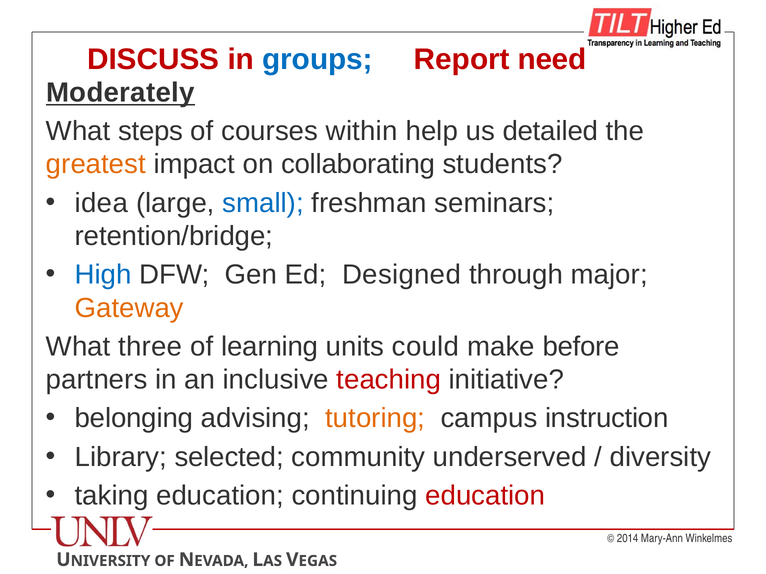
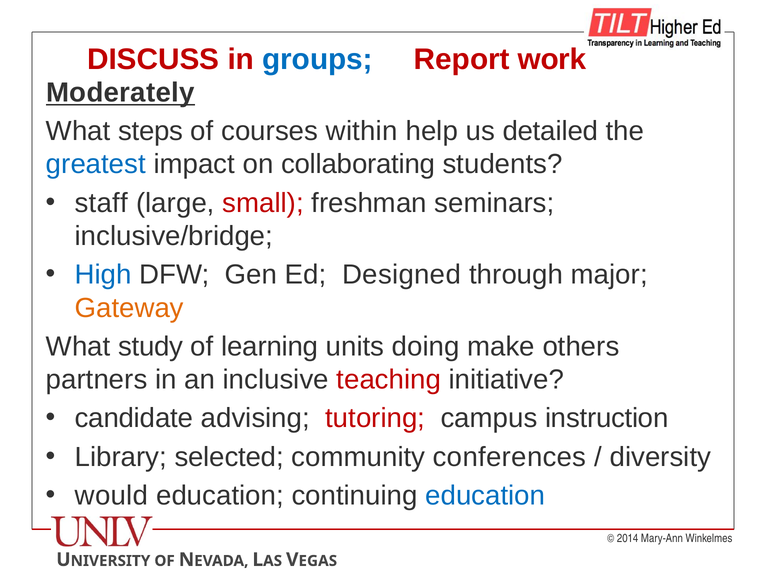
need: need -> work (552, 60)
greatest colour: orange -> blue (96, 164)
idea: idea -> staff (101, 203)
small colour: blue -> red (263, 203)
retention/bridge: retention/bridge -> inclusive/bridge (174, 236)
three: three -> study (151, 347)
could: could -> doing (426, 347)
before: before -> others (581, 347)
belonging: belonging -> candidate (134, 419)
tutoring colour: orange -> red (375, 419)
underserved: underserved -> conferences (510, 457)
taking: taking -> would (111, 496)
education colour: red -> blue (485, 496)
